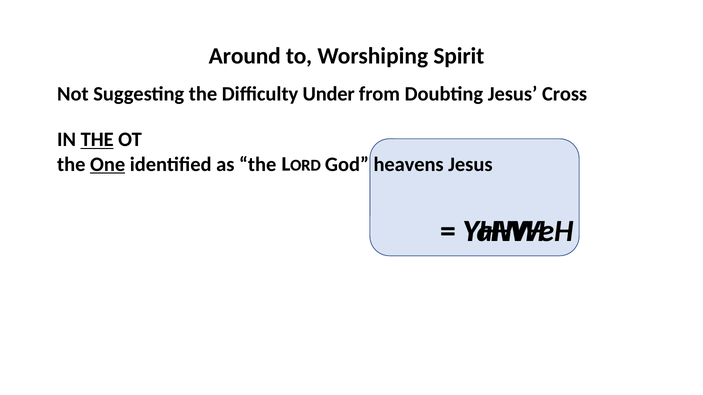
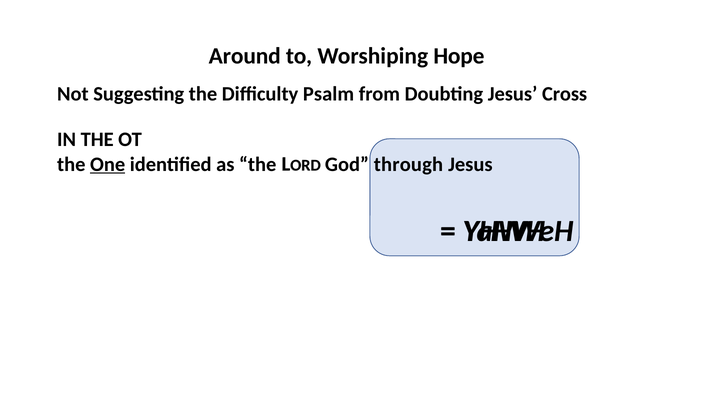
Spirit: Spirit -> Hope (459, 56)
Under: Under -> Psalm (329, 94)
THE underline: present -> none (97, 140)
heavens: heavens -> through (408, 164)
